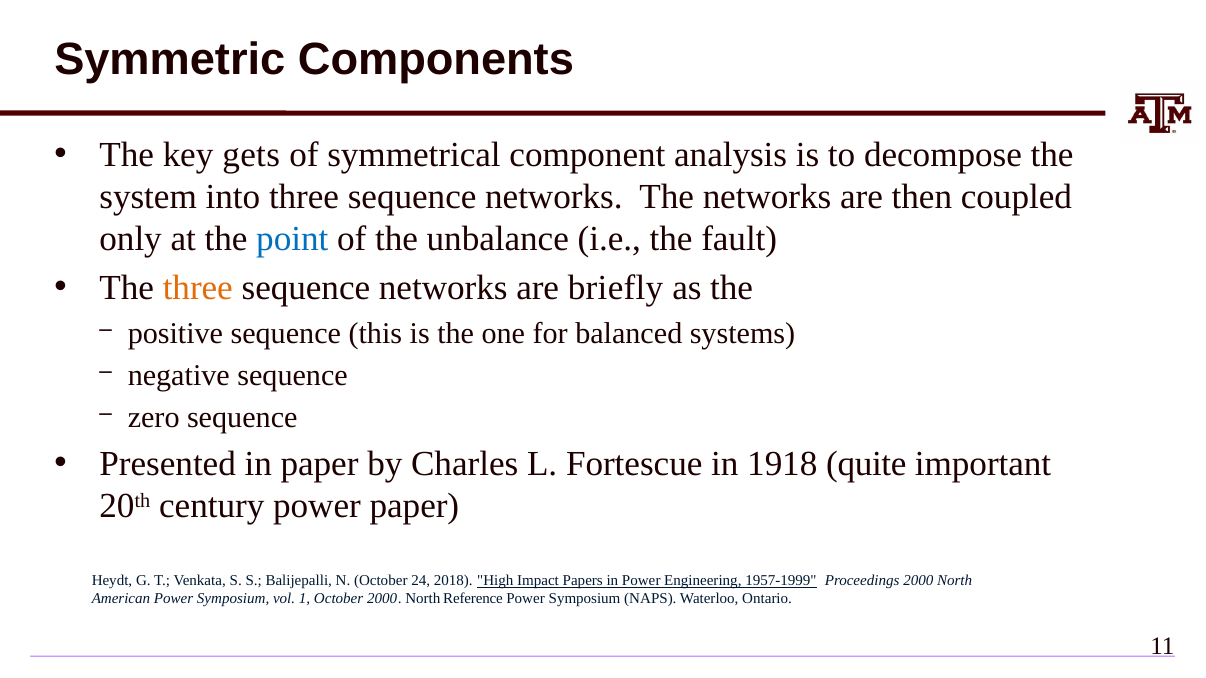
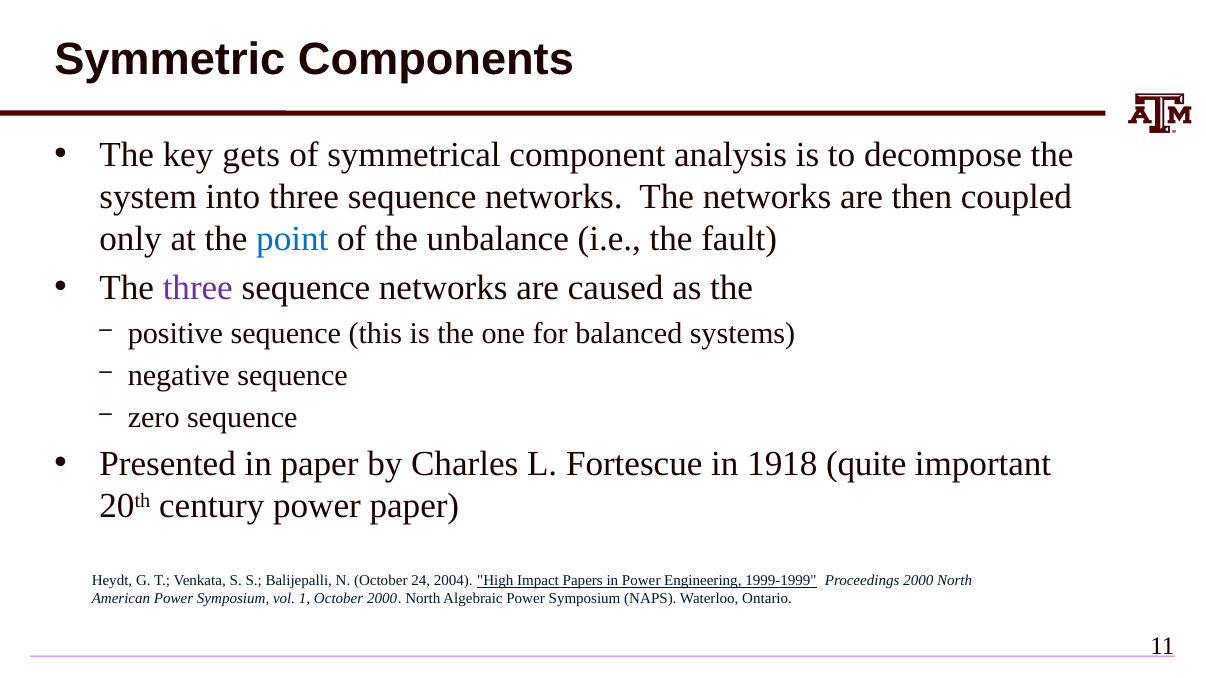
three colour: orange -> purple (198, 288)
briefly: briefly -> caused (616, 288)
2018: 2018 -> 2004 (453, 581)
1957-1999: 1957-1999 -> 1999-1999 (781, 581)
Reference: Reference -> Algebraic (473, 599)
